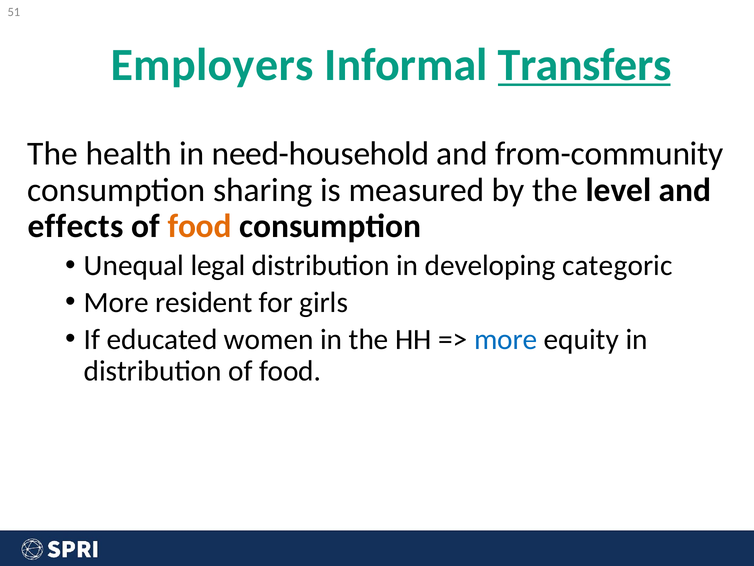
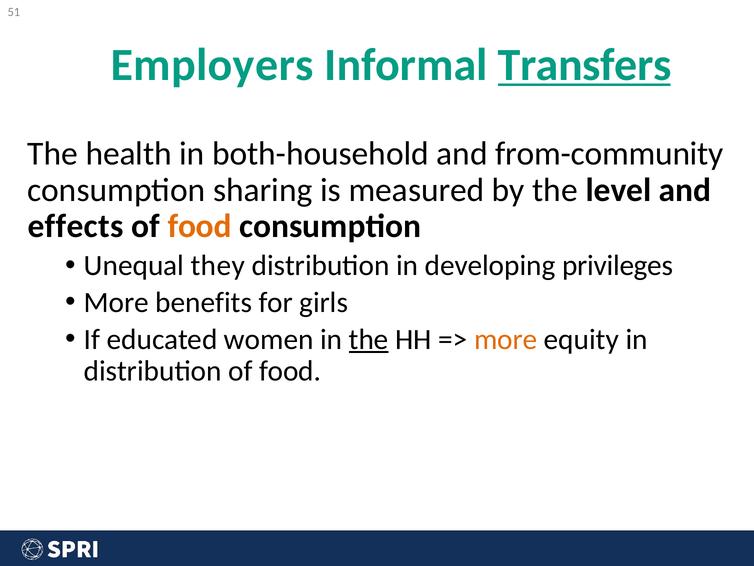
need-household: need-household -> both-household (320, 154)
legal: legal -> they (218, 265)
categoric: categoric -> privileges (618, 265)
resident: resident -> benefits (204, 302)
the underline: none -> present (369, 339)
more colour: blue -> orange (506, 339)
